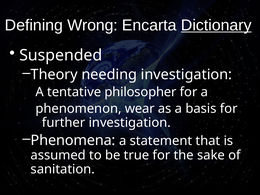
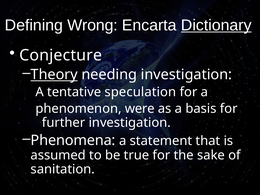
Suspended: Suspended -> Conjecture (61, 55)
Theory underline: none -> present (54, 75)
philosopher: philosopher -> speculation (140, 92)
wear: wear -> were (140, 109)
